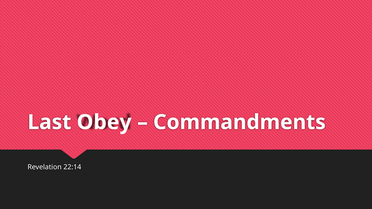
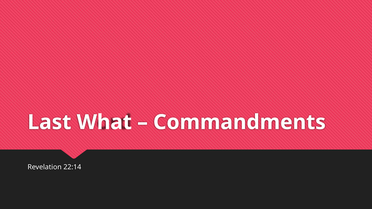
Obey: Obey -> What (104, 122)
